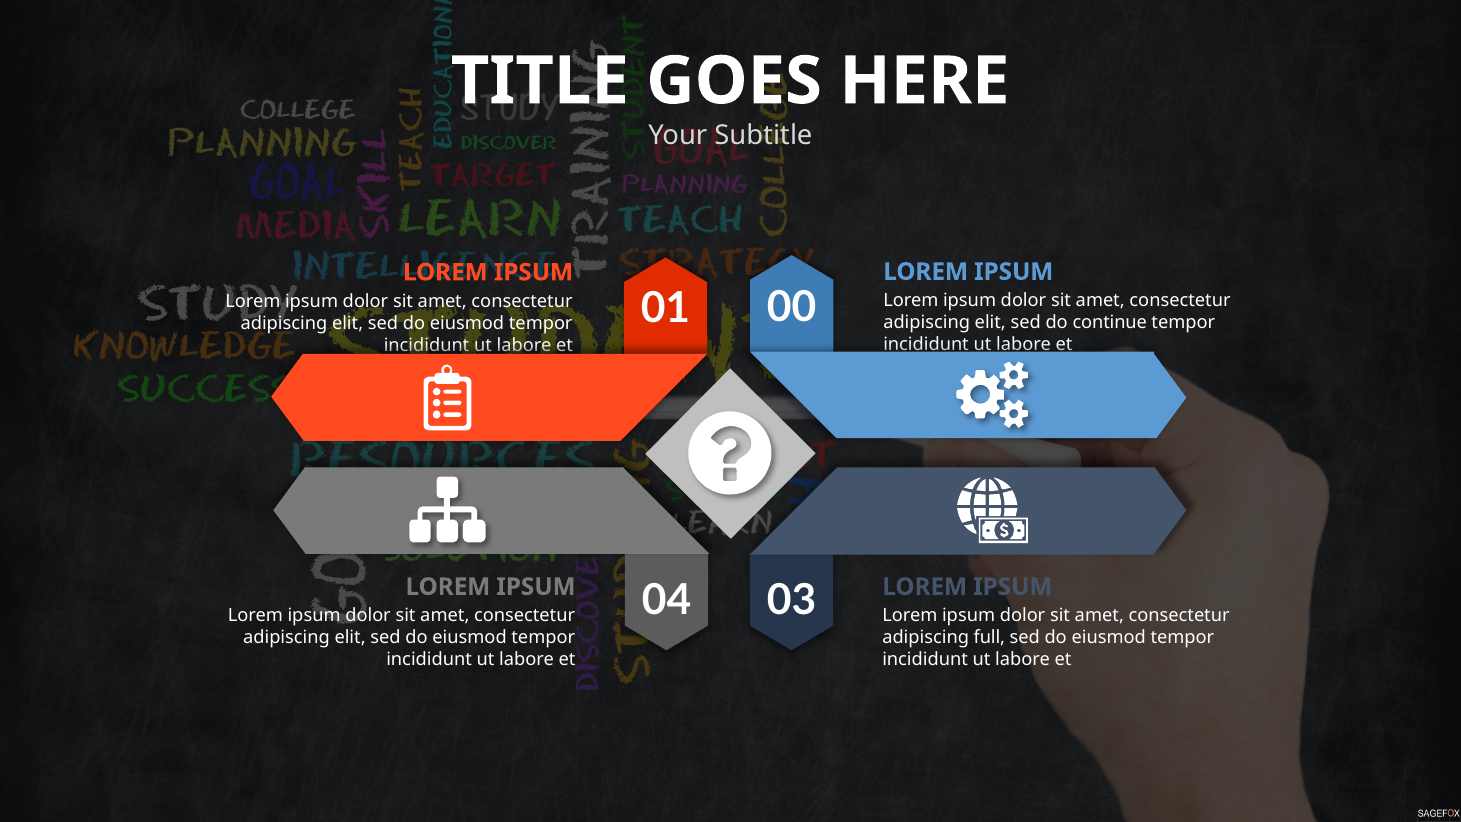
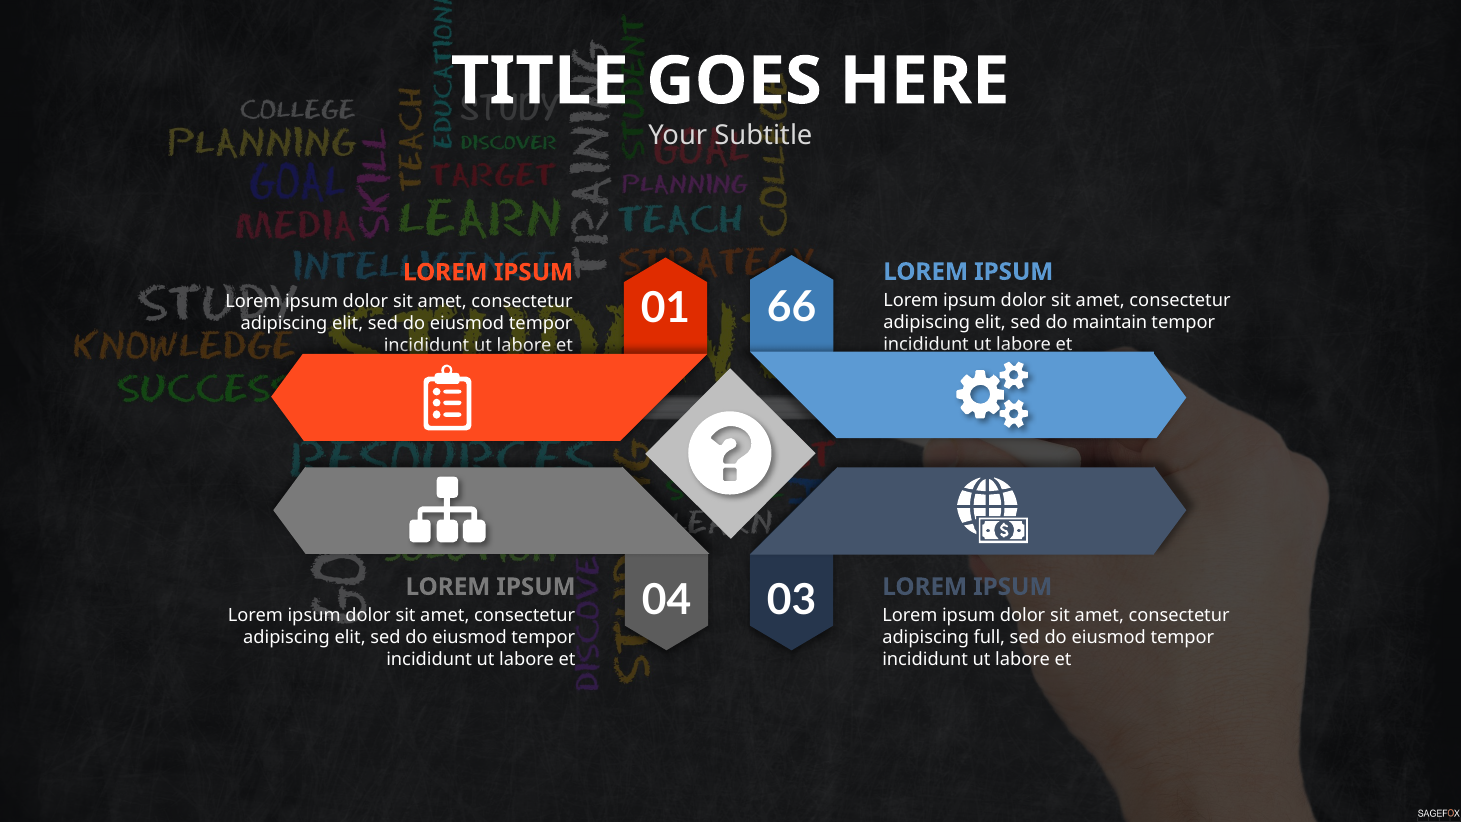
00: 00 -> 66 (792, 308)
continue: continue -> maintain (1110, 322)
